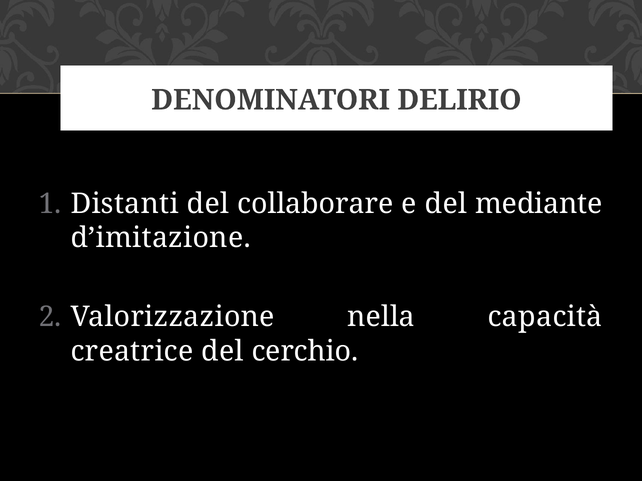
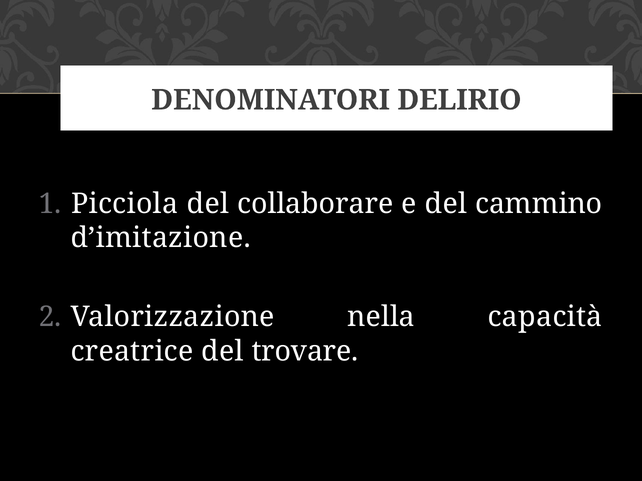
Distanti: Distanti -> Picciola (125, 204)
mediante: mediante -> cammino (539, 204)
cerchio: cerchio -> trovare (305, 352)
